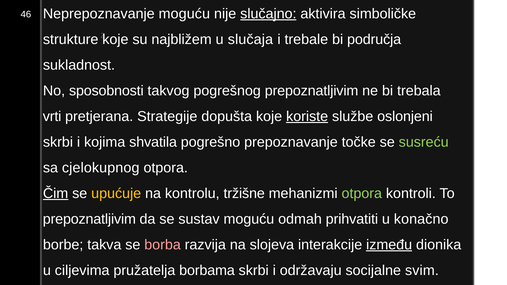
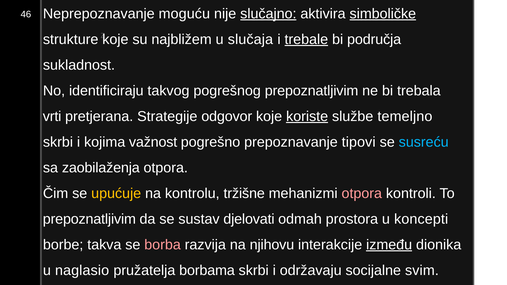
simboličke underline: none -> present (383, 14)
trebale underline: none -> present (306, 39)
sposobnosti: sposobnosti -> identificiraju (106, 91)
dopušta: dopušta -> odgovor (227, 116)
oslonjeni: oslonjeni -> temeljno (405, 116)
shvatila: shvatila -> važnost (153, 142)
točke: točke -> tipovi (359, 142)
susreću colour: light green -> light blue (424, 142)
cjelokupnog: cjelokupnog -> zaobilaženja (101, 168)
Čim underline: present -> none (56, 194)
otpora colour: light green -> pink (362, 194)
sustav moguću: moguću -> djelovati (249, 219)
prihvatiti: prihvatiti -> prostora (352, 219)
konačno: konačno -> koncepti (421, 219)
slojeva: slojeva -> njihovu (272, 245)
ciljevima: ciljevima -> naglasio (82, 271)
